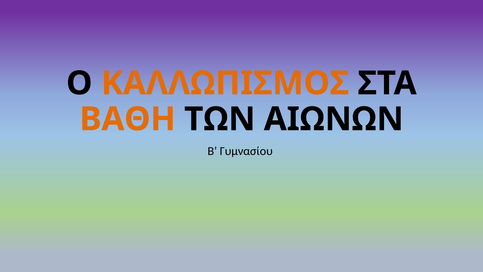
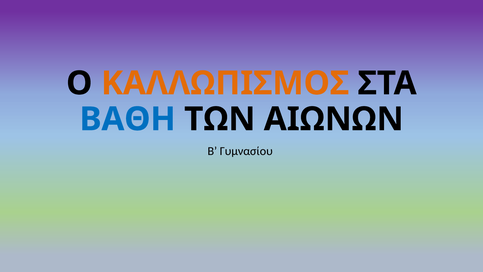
ΒΑΘΗ colour: orange -> blue (128, 119)
